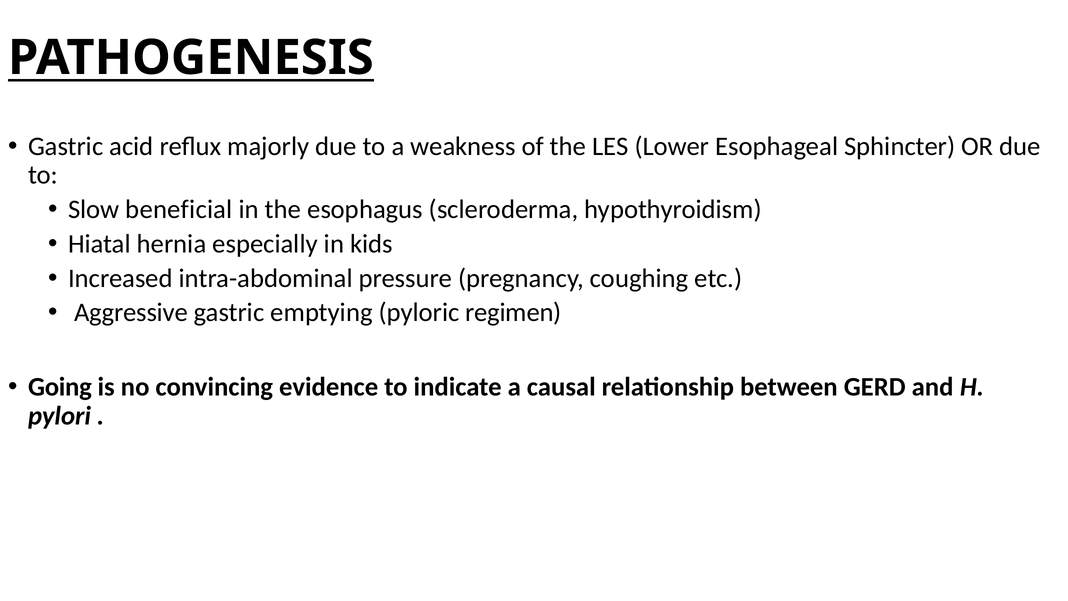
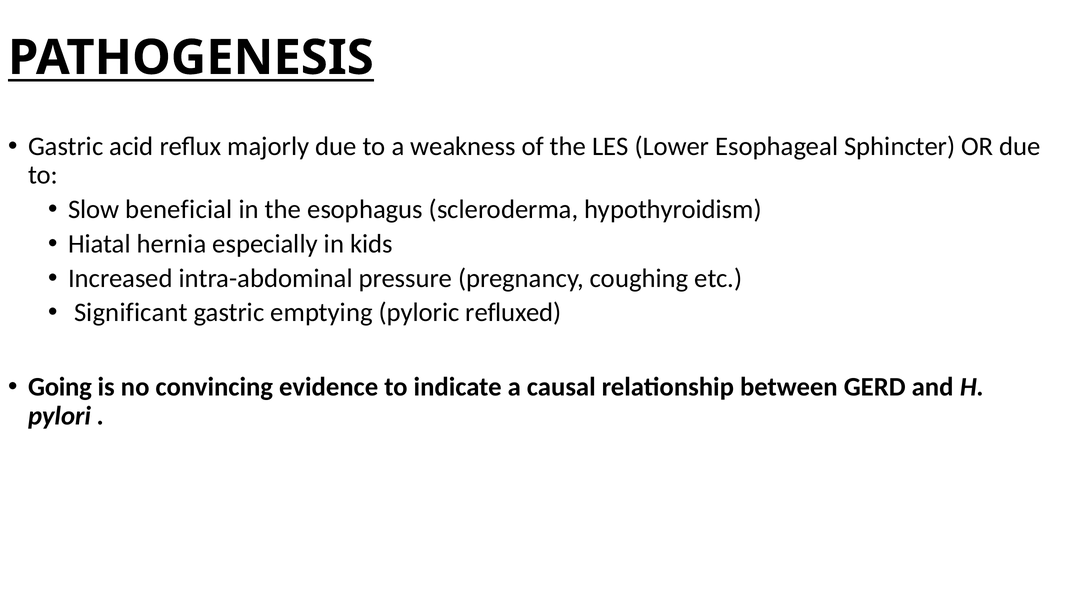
Aggressive: Aggressive -> Significant (131, 313)
regimen: regimen -> refluxed (513, 313)
